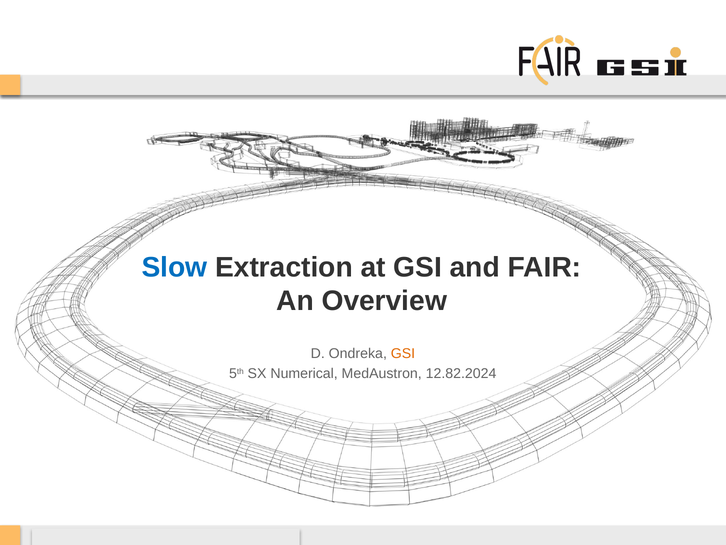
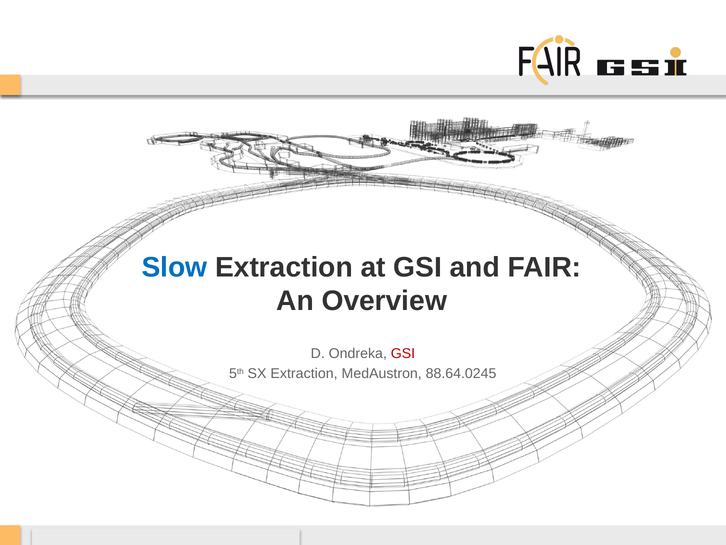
GSI colour: orange -> red (403, 353)
SX Numerical: Numerical -> Extraction (304, 373)
12.82.2024: 12.82.2024 -> 88.64.0245 (461, 373)
